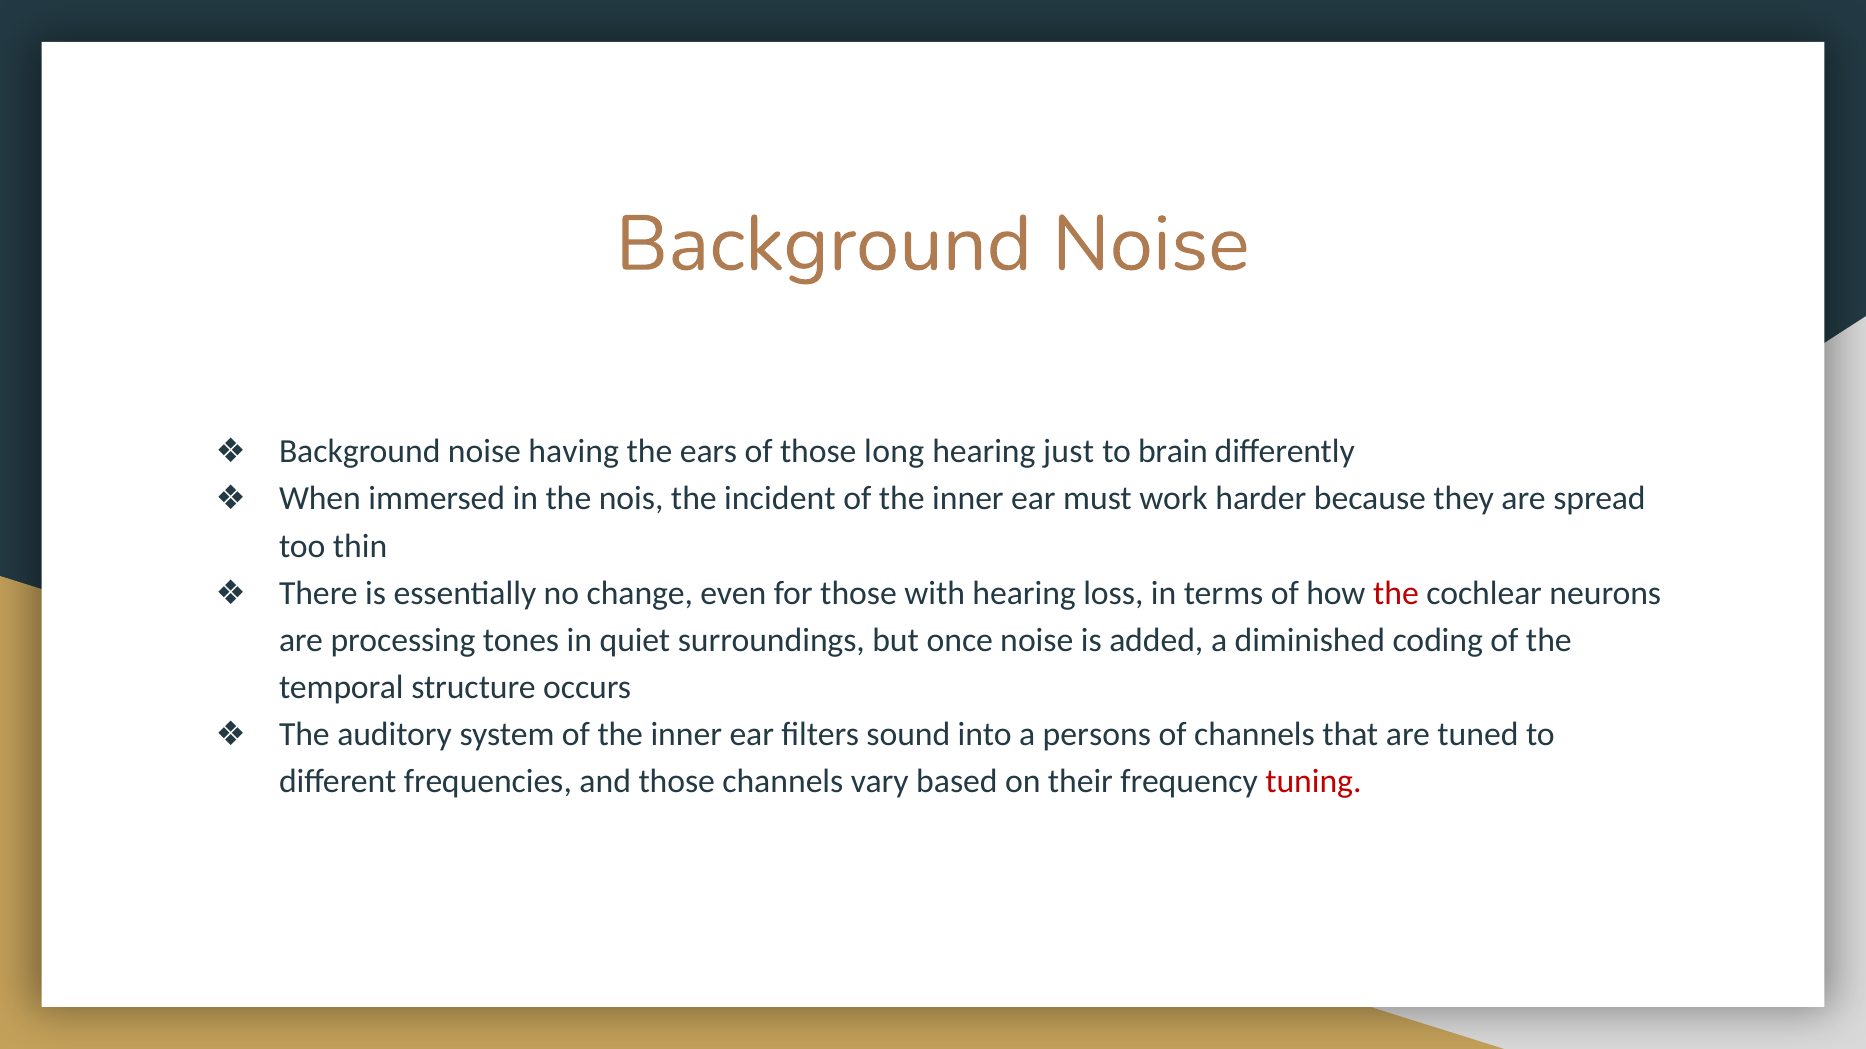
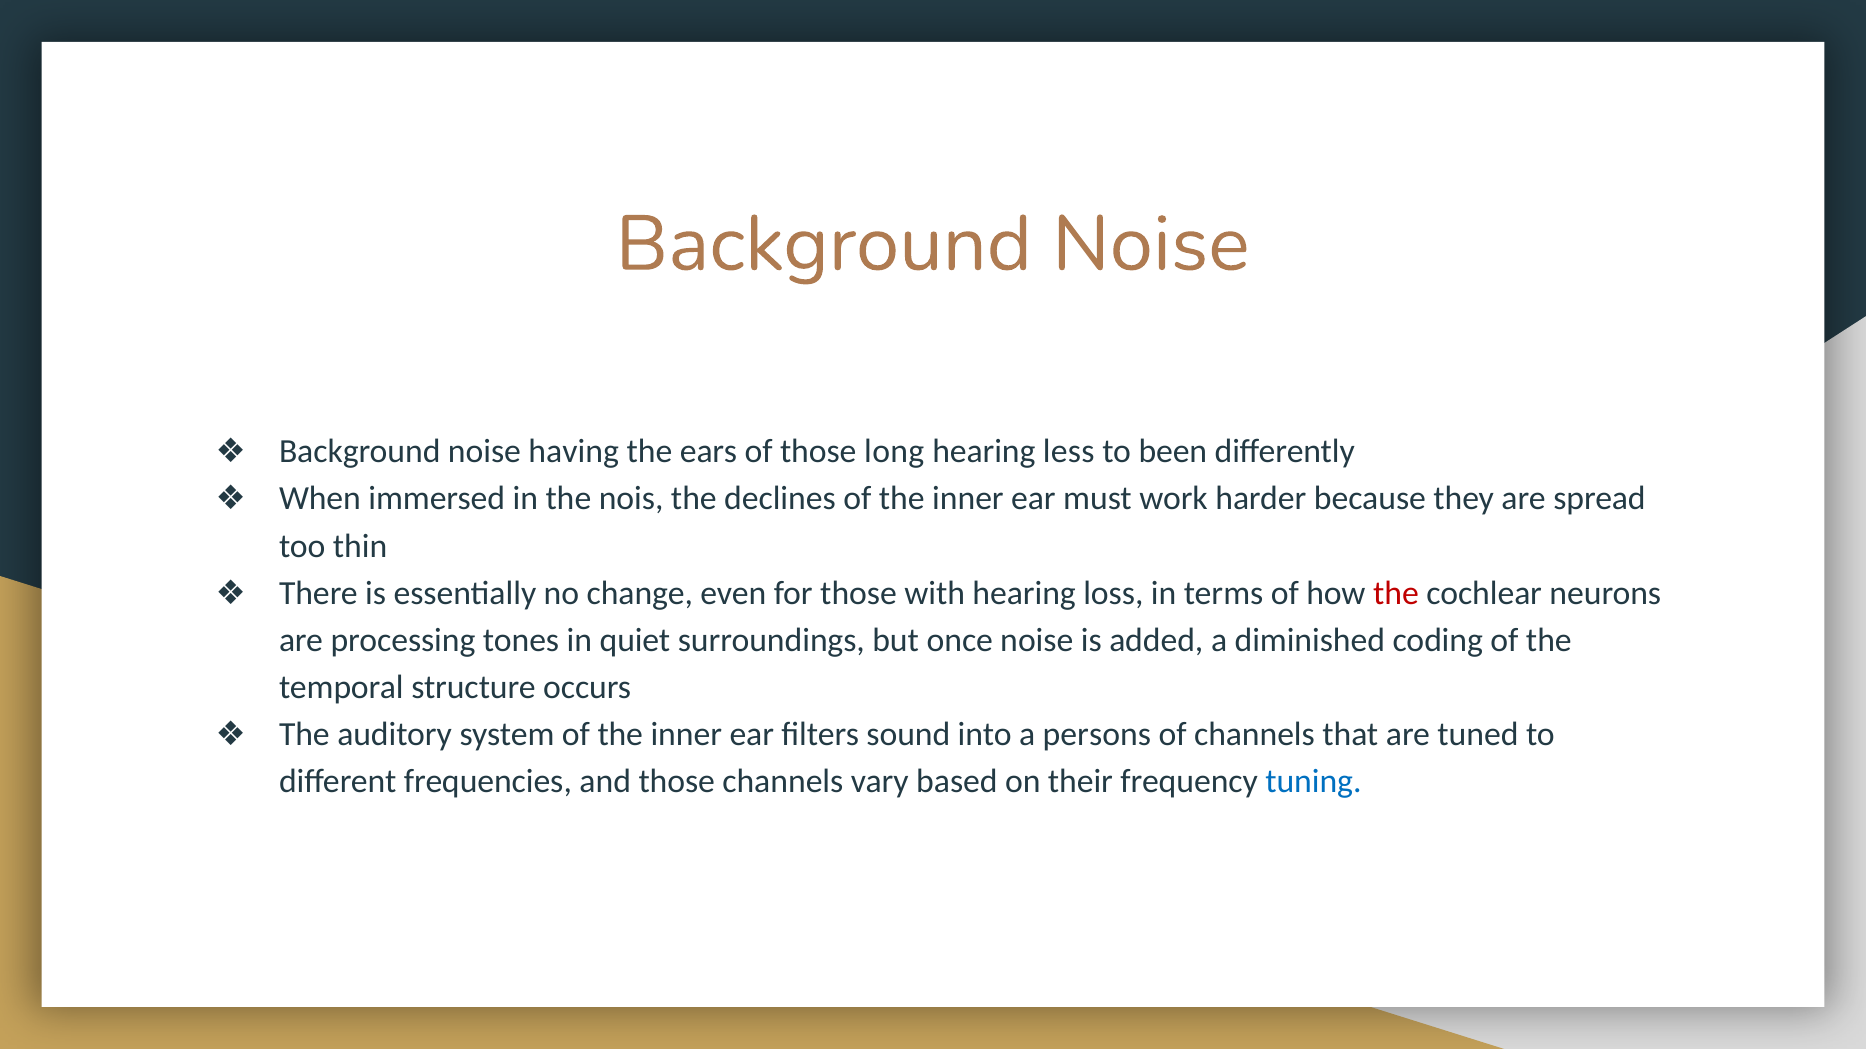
just: just -> less (1069, 452)
brain: brain -> been (1173, 452)
incident: incident -> declines (780, 499)
tuning colour: red -> blue (1313, 782)
